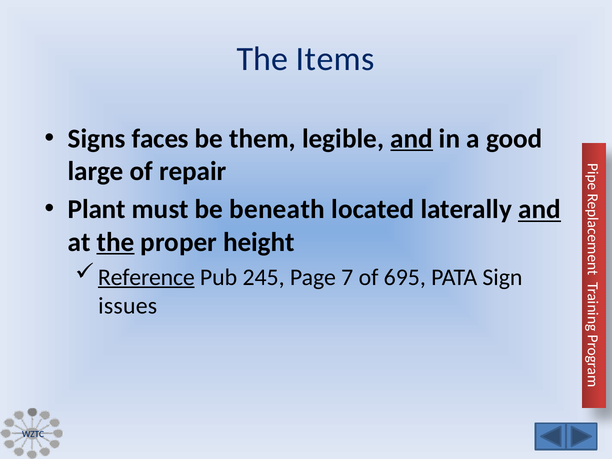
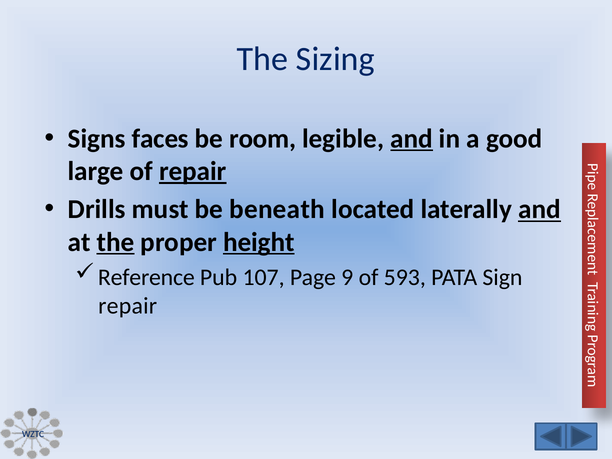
Items: Items -> Sizing (335, 59)
them: them -> room (263, 139)
repair underline: none -> present (193, 171)
Plant: Plant -> Drills (97, 209)
height underline: none -> present (259, 242)
Reference underline: present -> none (146, 277)
245: 245 -> 107 (264, 277)
7: 7 -> 9 (347, 277)
695: 695 -> 593 (405, 277)
issues: issues -> repair (128, 306)
